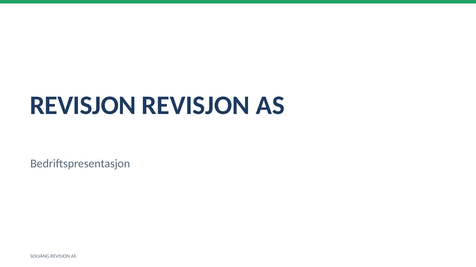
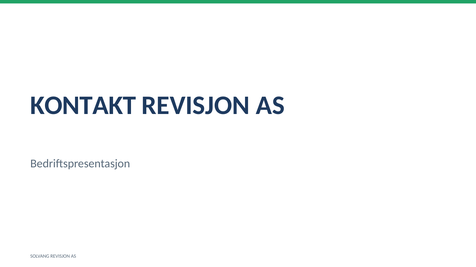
REVISJON: REVISJON -> KONTAKT (83, 106)
